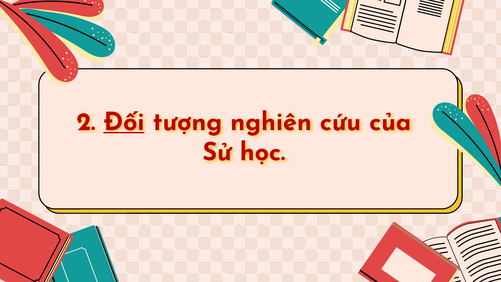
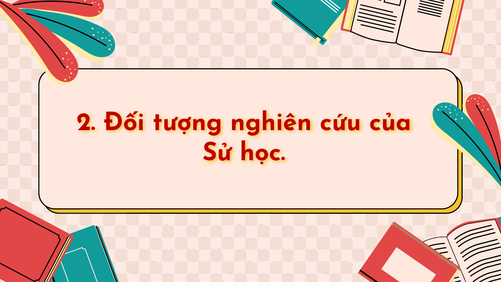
Đối underline: present -> none (124, 122)
